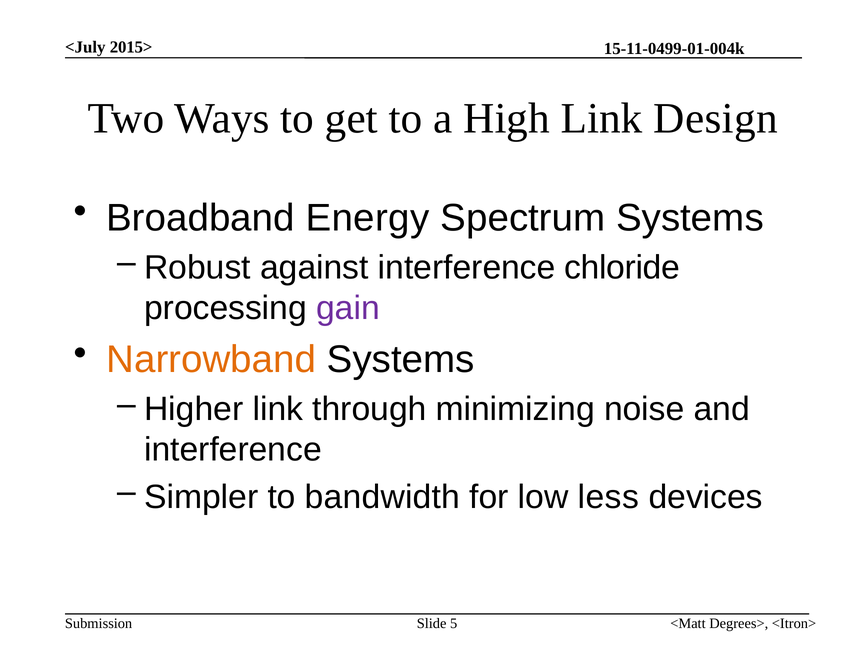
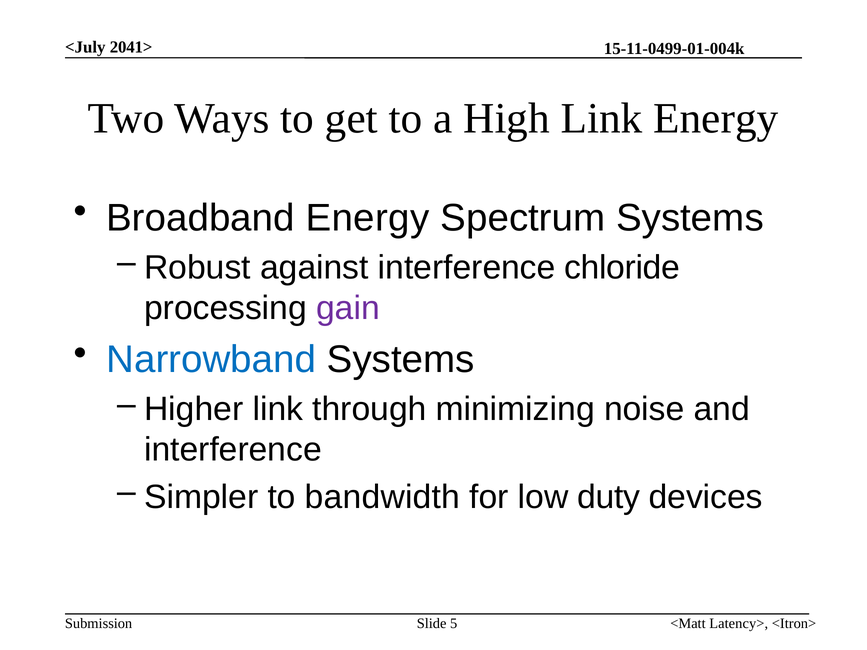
2015>: 2015> -> 2041> (131, 47)
Link Design: Design -> Energy (716, 119)
Narrowband colour: orange -> blue (211, 360)
less: less -> duty (609, 497)
Degrees>: Degrees> -> Latency> (739, 624)
